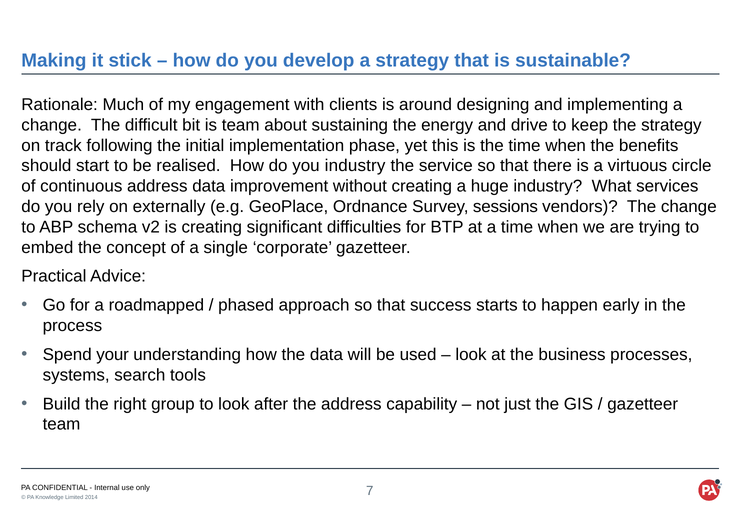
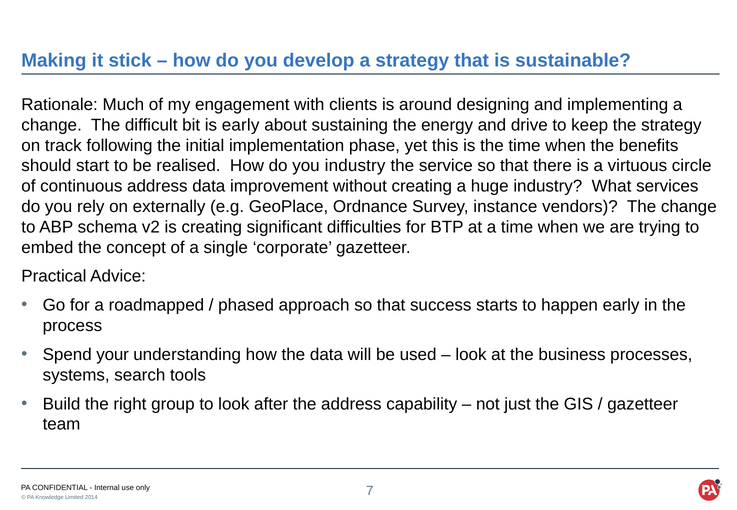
is team: team -> early (241, 125)
sessions: sessions -> instance (505, 207)
